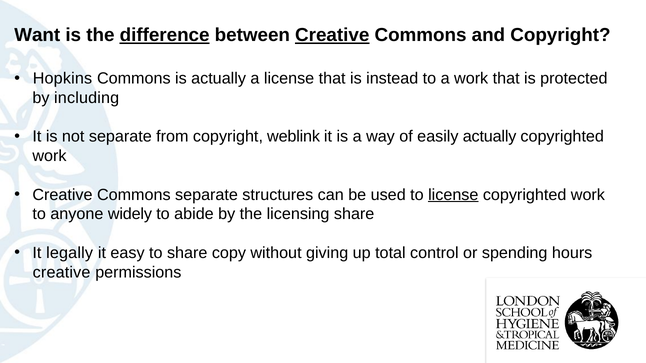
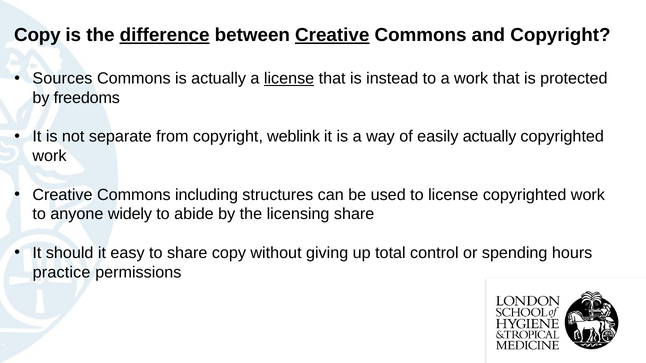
Want: Want -> Copy (37, 35)
Hopkins: Hopkins -> Sources (62, 79)
license underline: none -> present (289, 79)
including: including -> freedoms (87, 98)
Commons separate: separate -> including (207, 195)
license underline: present -> none (453, 195)
legally: legally -> should (70, 253)
creative: creative -> practice (62, 272)
